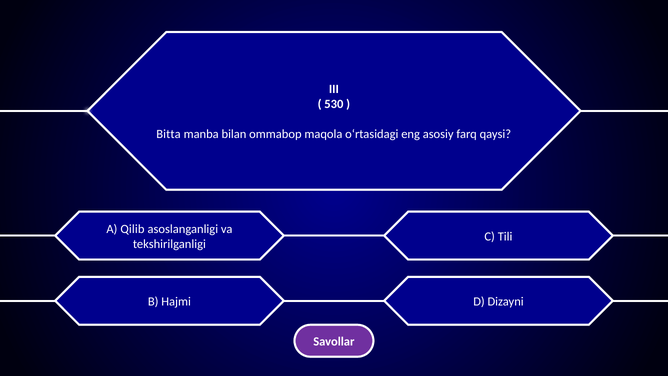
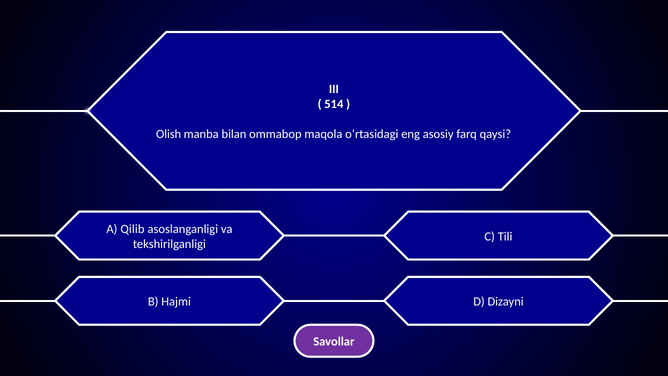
530: 530 -> 514 (334, 104)
Bitta: Bitta -> Olish (169, 134)
